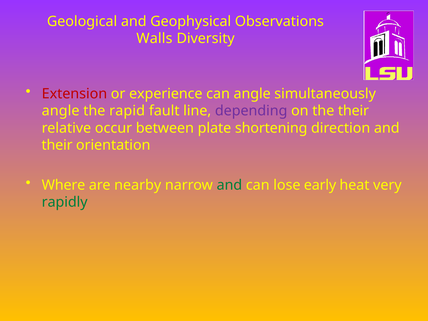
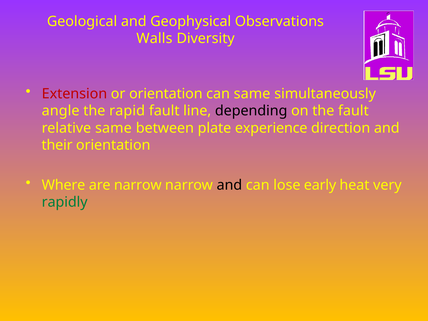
or experience: experience -> orientation (166, 94)
can angle: angle -> same (252, 94)
depending colour: purple -> black (251, 111)
the their: their -> fault (353, 111)
relative occur: occur -> same (113, 128)
shortening: shortening -> experience (271, 128)
are nearby: nearby -> narrow (138, 185)
and colour: green -> black (229, 185)
